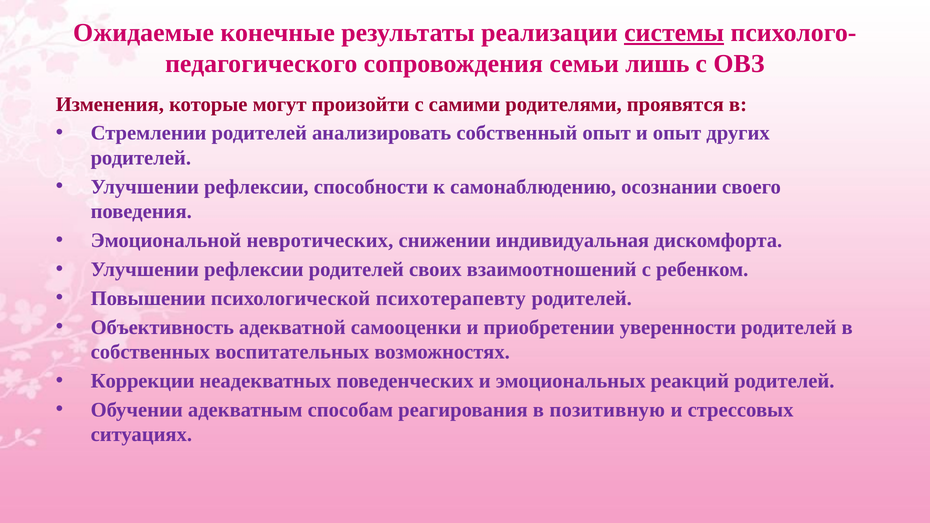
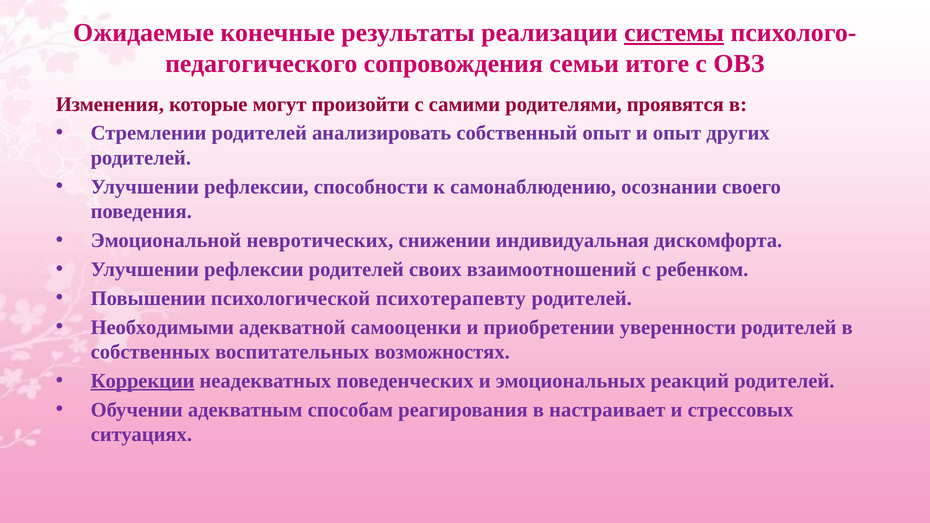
лишь: лишь -> итоге (657, 64)
Объективность: Объективность -> Необходимыми (162, 327)
Коррекции underline: none -> present (143, 381)
позитивную: позитивную -> настраивает (607, 410)
